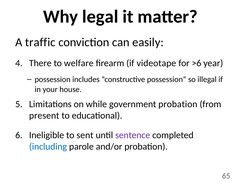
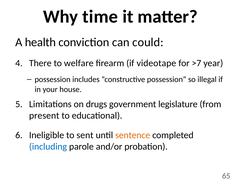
legal: legal -> time (100, 17)
traffic: traffic -> health (40, 42)
easily: easily -> could (148, 42)
>6: >6 -> >7 (196, 63)
while: while -> drugs (96, 104)
government probation: probation -> legislature (178, 104)
sentence colour: purple -> orange (133, 135)
